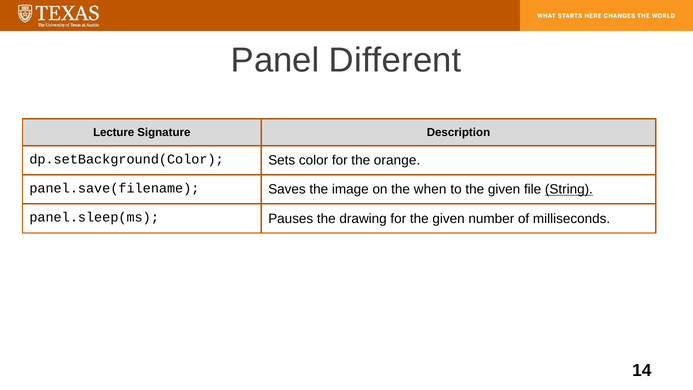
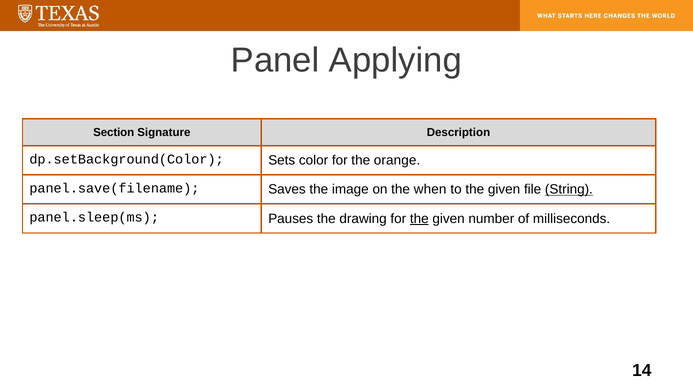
Different: Different -> Applying (395, 60)
Lecture: Lecture -> Section (114, 132)
the underline: none -> present (419, 218)
